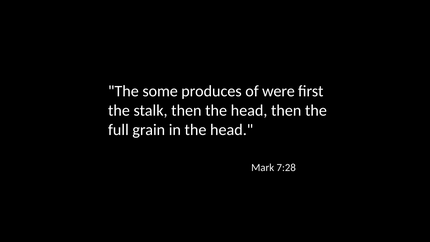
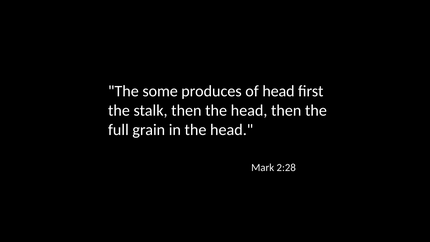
of were: were -> head (278, 91)
7:28: 7:28 -> 2:28 (286, 167)
